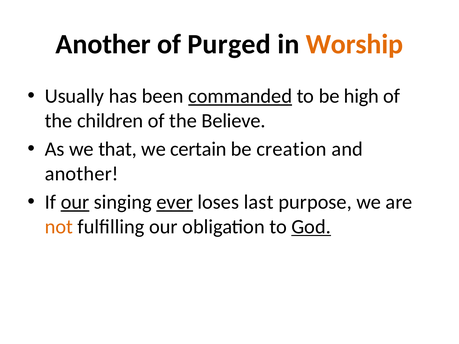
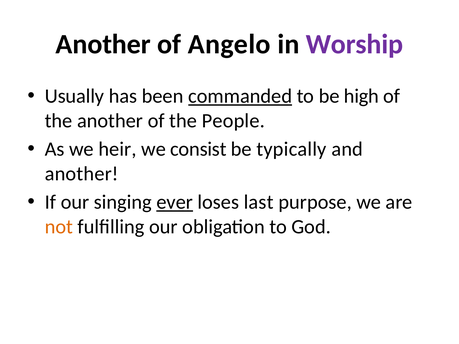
Purged: Purged -> Angelo (229, 44)
Worship colour: orange -> purple (354, 44)
the children: children -> another (110, 121)
Believe: Believe -> People (233, 121)
that: that -> heir (117, 149)
certain: certain -> consist (198, 149)
creation: creation -> typically (291, 149)
our underline: present -> none (75, 202)
God underline: present -> none (311, 227)
